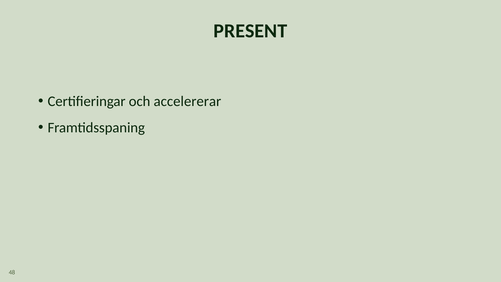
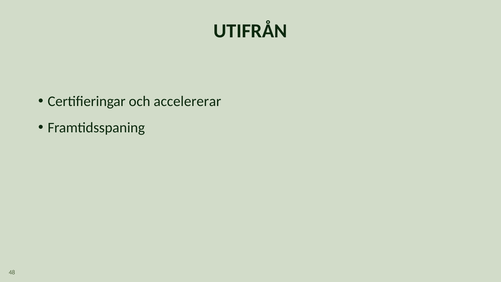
PRESENT: PRESENT -> UTIFRÅN (250, 31)
